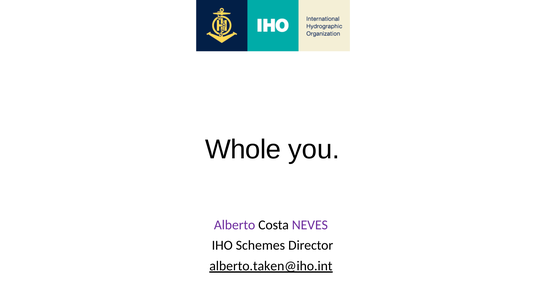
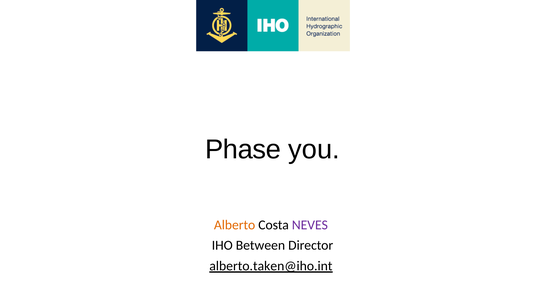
Whole: Whole -> Phase (243, 149)
Alberto colour: purple -> orange (235, 225)
Schemes: Schemes -> Between (260, 245)
